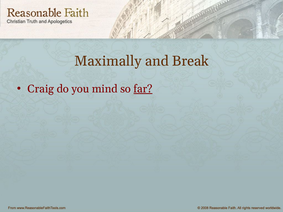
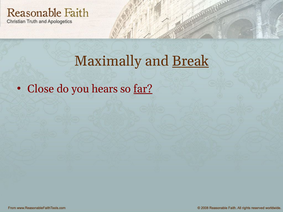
Break underline: none -> present (190, 61)
Craig: Craig -> Close (41, 89)
mind: mind -> hears (105, 89)
